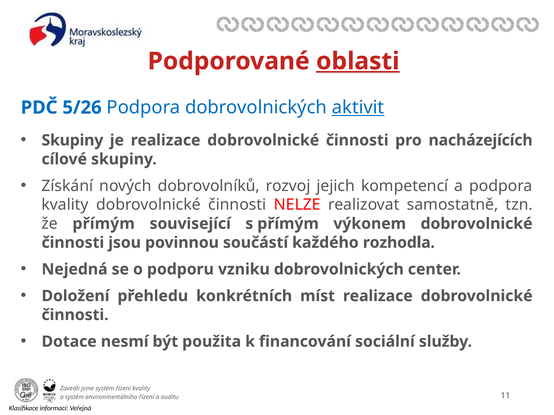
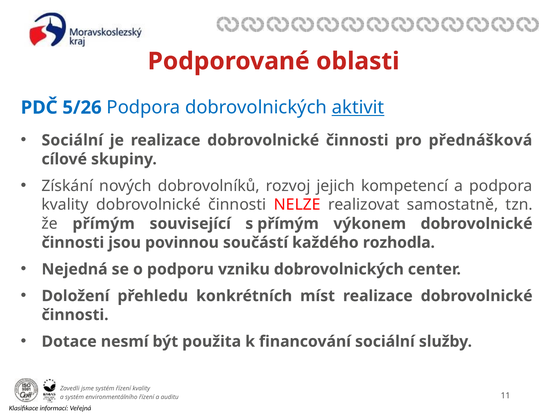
oblasti underline: present -> none (358, 61)
Skupiny: Skupiny -> Sociální (72, 140)
nacházejících: nacházejících -> přednášková (480, 140)
